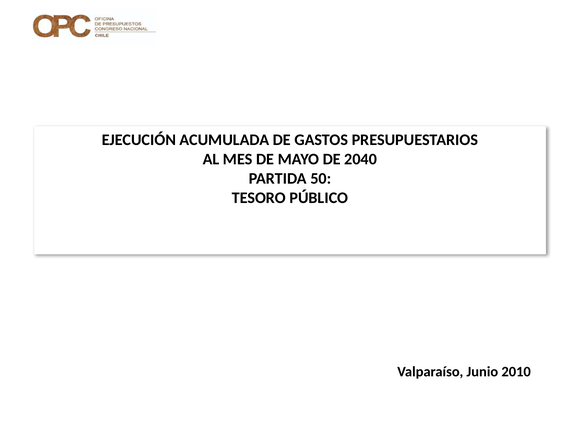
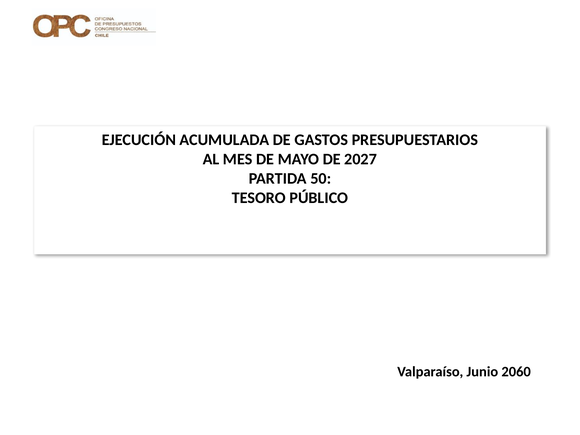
2040: 2040 -> 2027 (361, 159)
2010: 2010 -> 2060 (516, 372)
